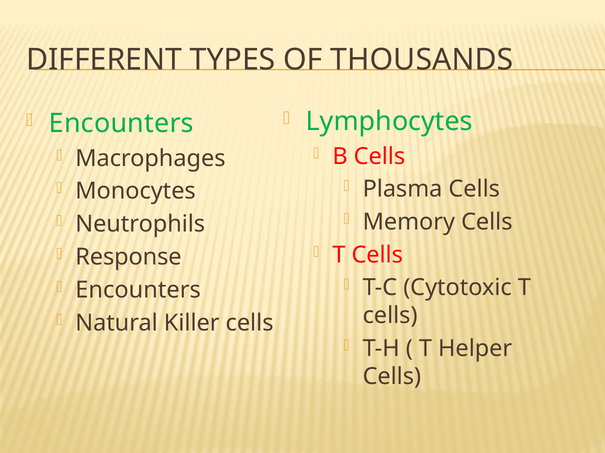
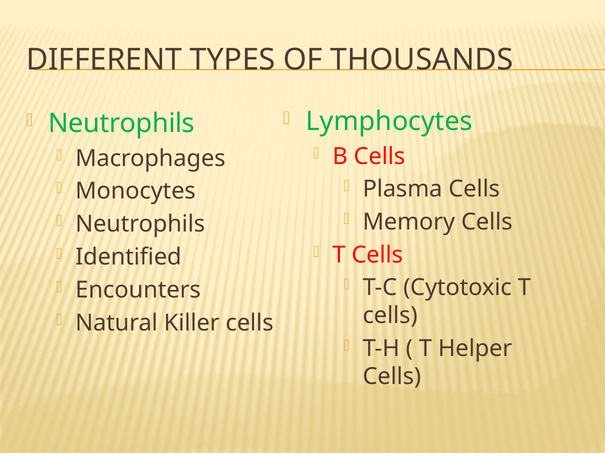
Encounters: Encounters -> Neutrophils (122, 124)
Response: Response -> Identified (128, 257)
